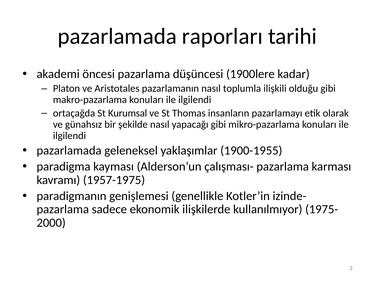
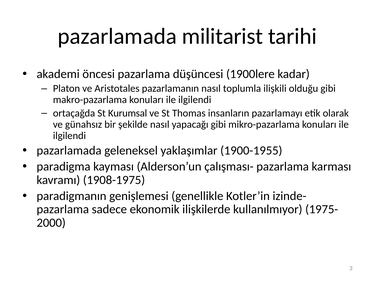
raporları: raporları -> militarist (222, 36)
1957-1975: 1957-1975 -> 1908-1975 (114, 180)
